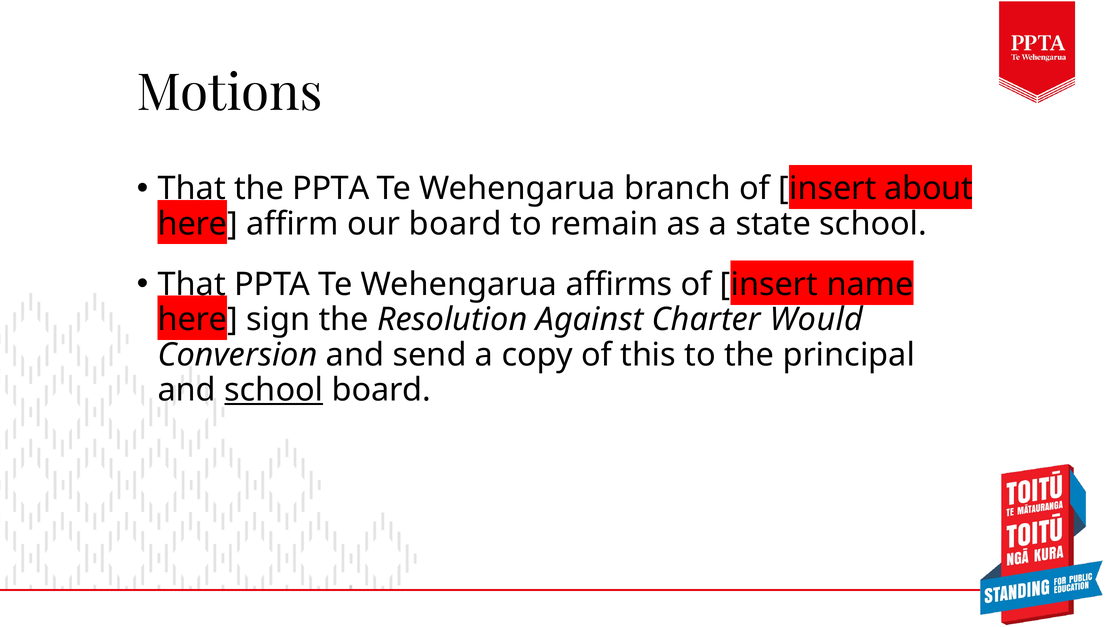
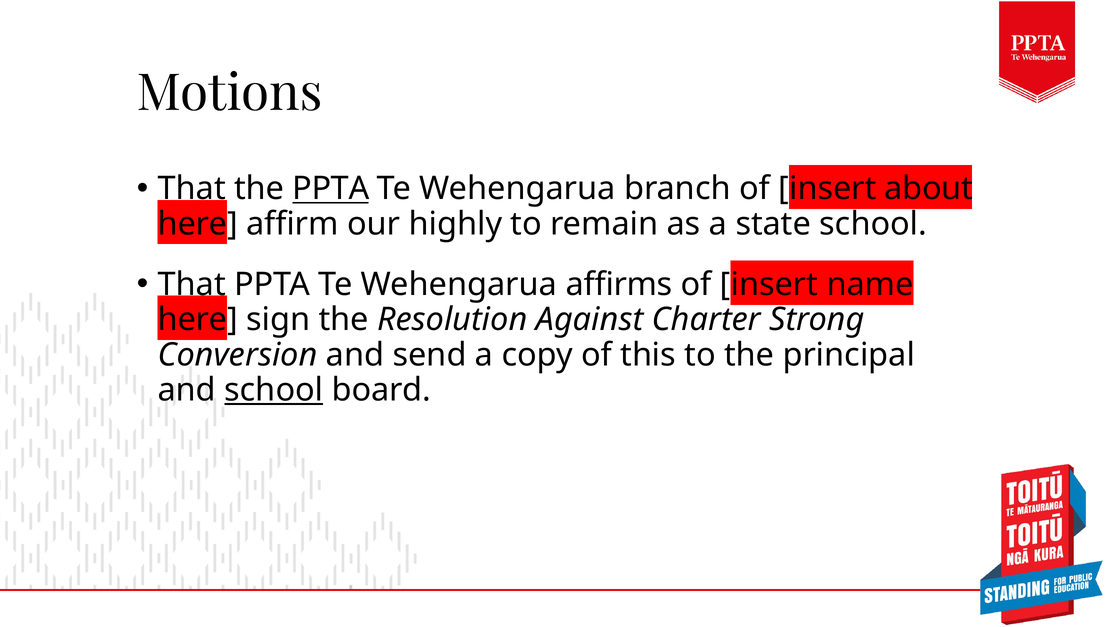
PPTA underline: none -> present (331, 189)
our board: board -> highly (455, 224)
Would: Would -> Strong (817, 320)
